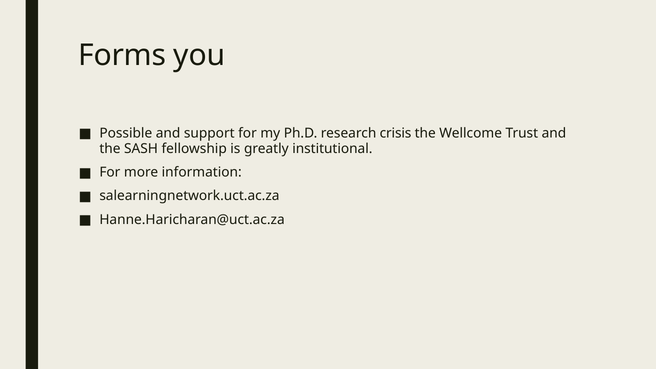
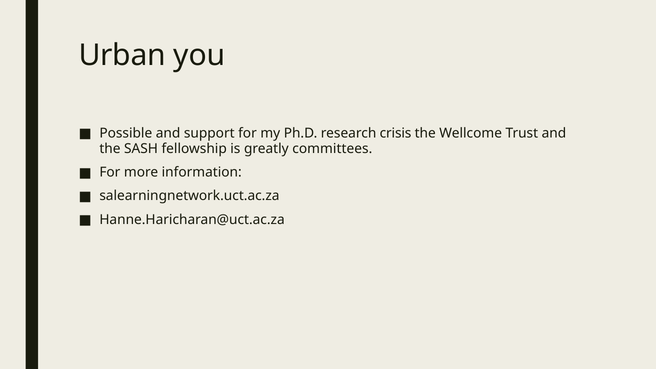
Forms: Forms -> Urban (122, 55)
institutional: institutional -> committees (332, 149)
